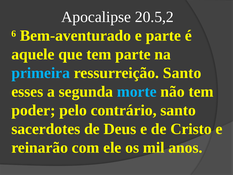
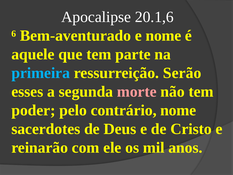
20.5,2: 20.5,2 -> 20.1,6 (154, 17)
e parte: parte -> nome (163, 36)
ressurreição Santo: Santo -> Serão (182, 73)
morte colour: light blue -> pink (137, 91)
contrário santo: santo -> nome (178, 110)
